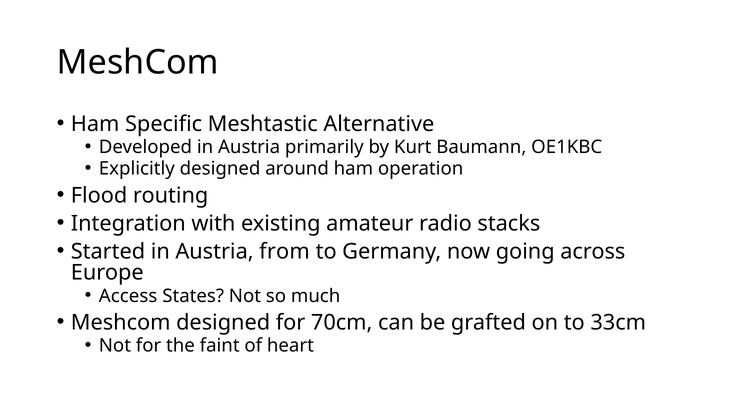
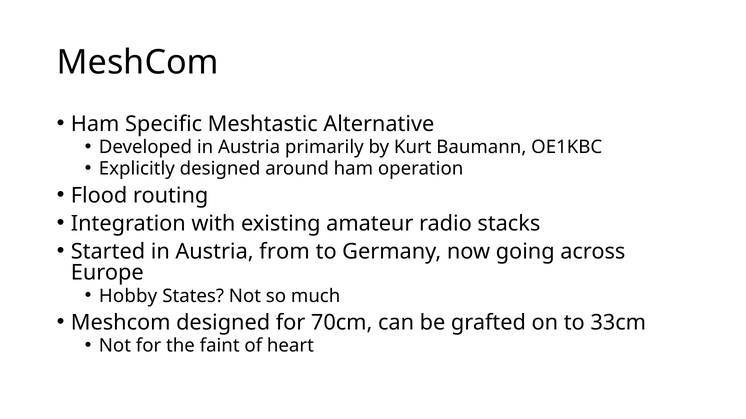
Access: Access -> Hobby (128, 296)
